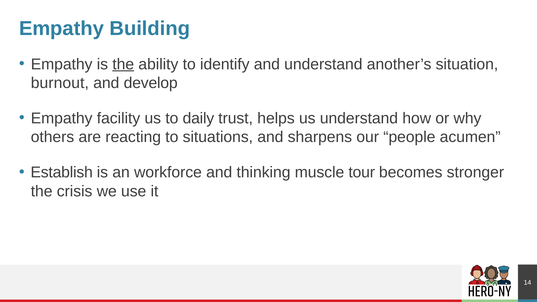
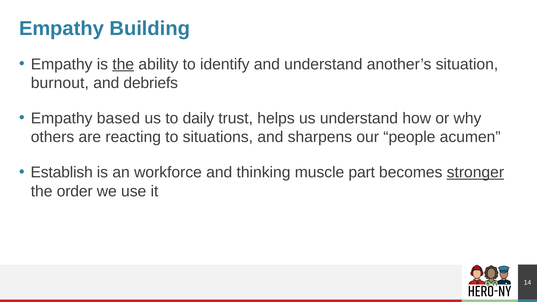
develop: develop -> debriefs (151, 83)
facility: facility -> based (118, 118)
tour: tour -> part (362, 173)
stronger underline: none -> present (475, 173)
crisis: crisis -> order (75, 191)
